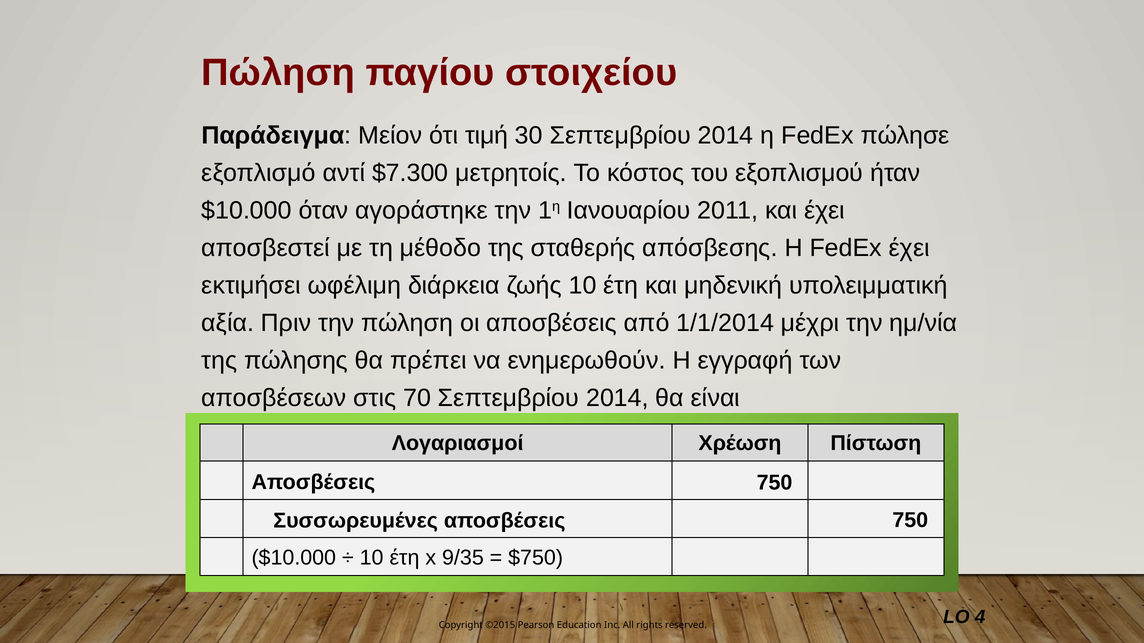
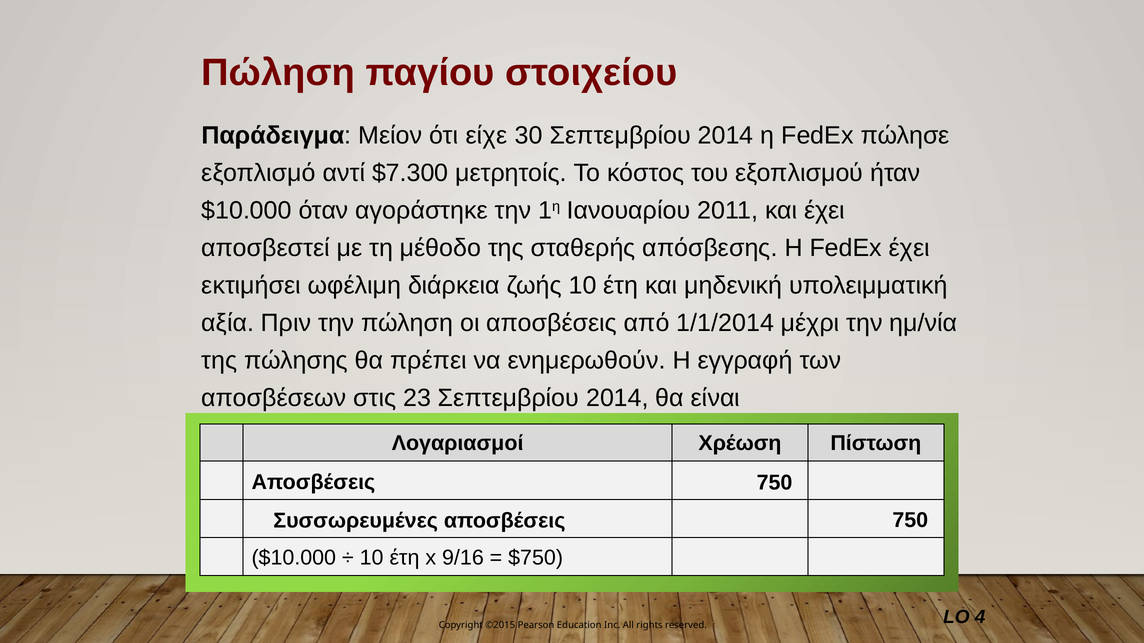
τιμή: τιμή -> είχε (486, 136)
70: 70 -> 23 (417, 398)
9/35: 9/35 -> 9/16 (463, 558)
